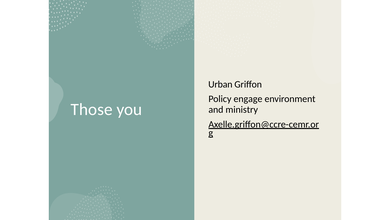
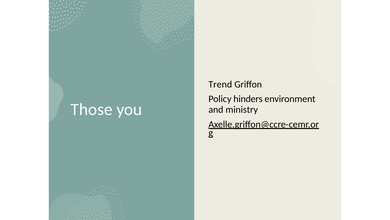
Urban: Urban -> Trend (220, 84)
engage: engage -> hinders (248, 99)
